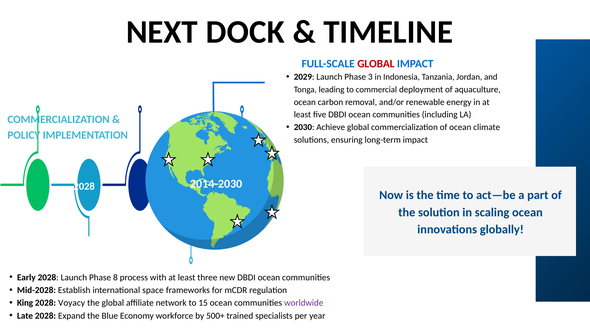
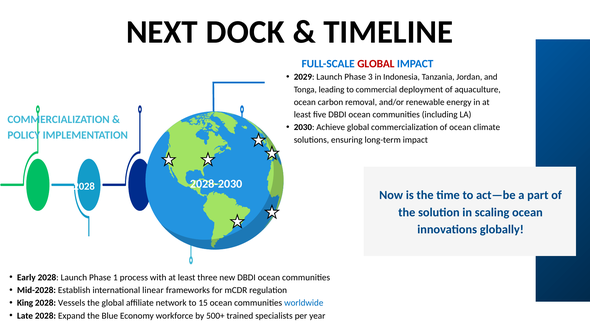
2014-2030: 2014-2030 -> 2028-2030 (216, 183)
8: 8 -> 1 (115, 277)
space: space -> linear (153, 290)
Voyacy: Voyacy -> Vessels (72, 302)
worldwide colour: purple -> blue (304, 302)
